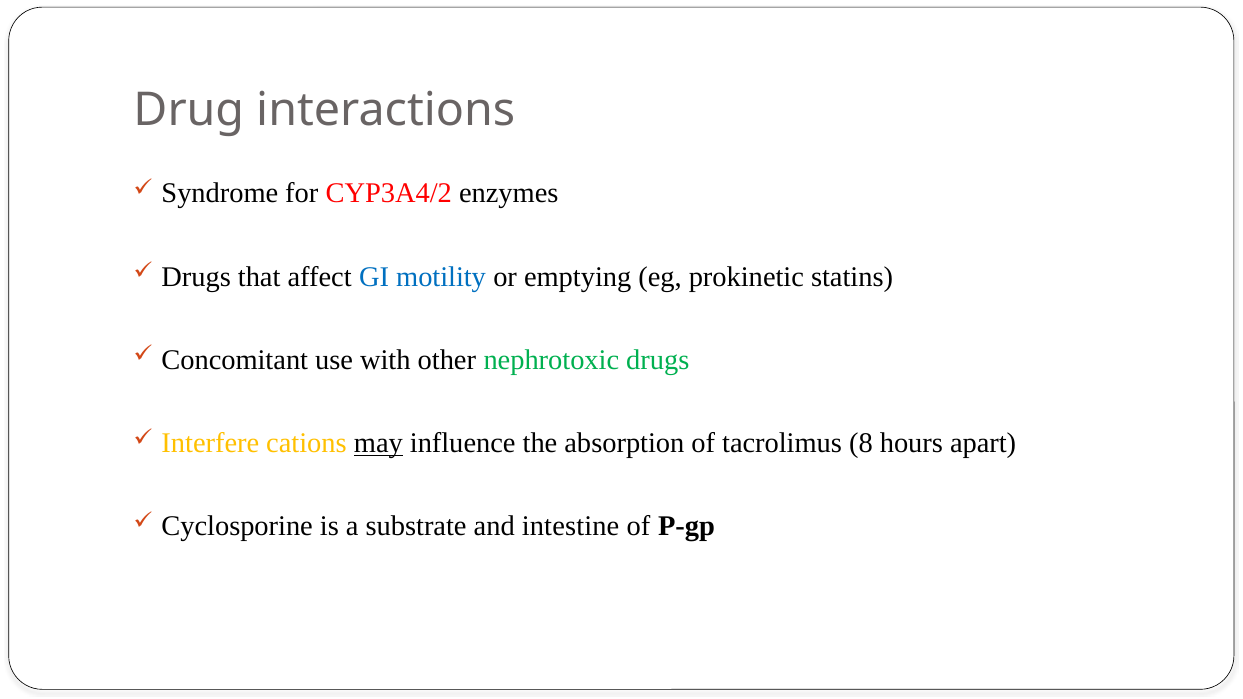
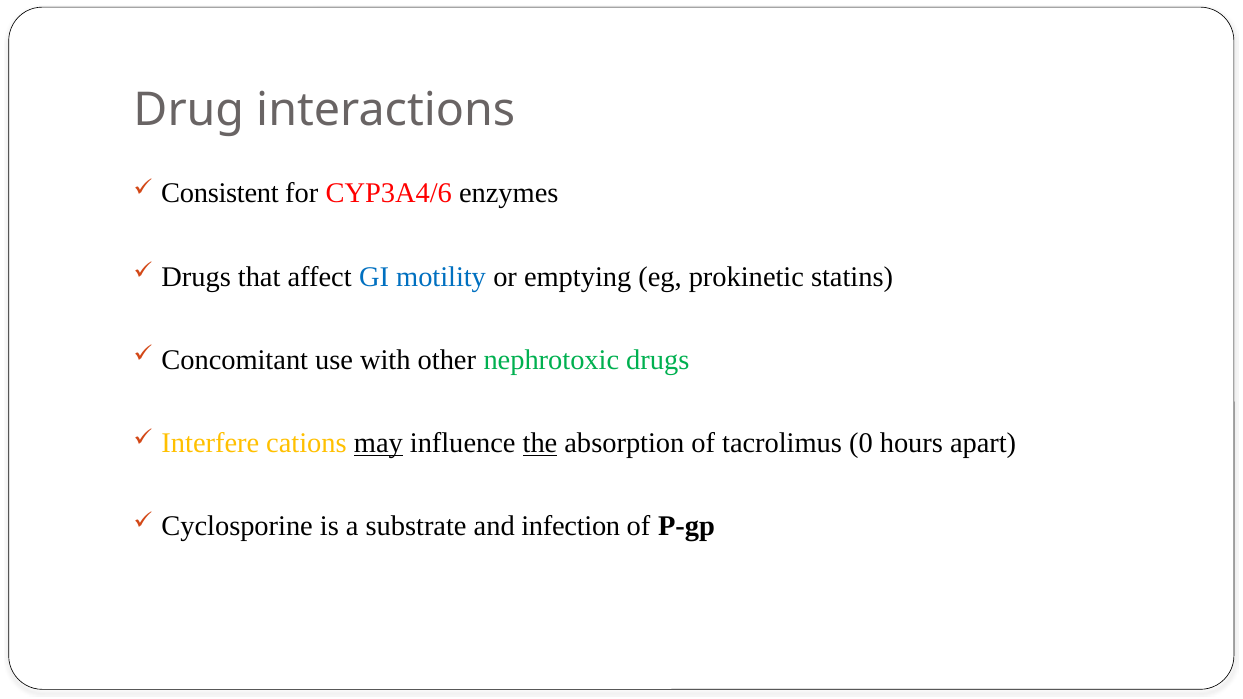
Syndrome: Syndrome -> Consistent (220, 193)
CYP3A4/2: CYP3A4/2 -> CYP3A4/6 (389, 193)
the underline: none -> present (540, 443)
8: 8 -> 0 (861, 443)
intestine: intestine -> infection (571, 527)
